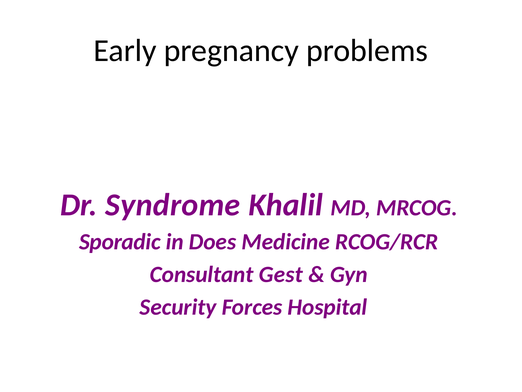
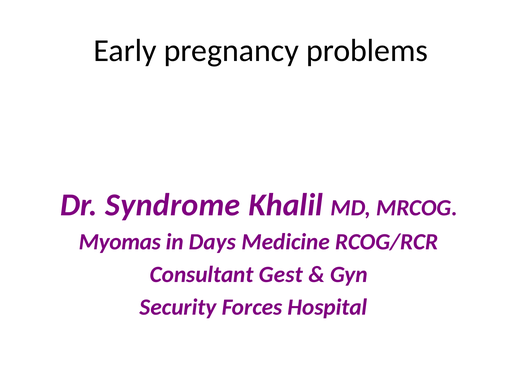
Sporadic: Sporadic -> Myomas (120, 242)
Does: Does -> Days (212, 242)
